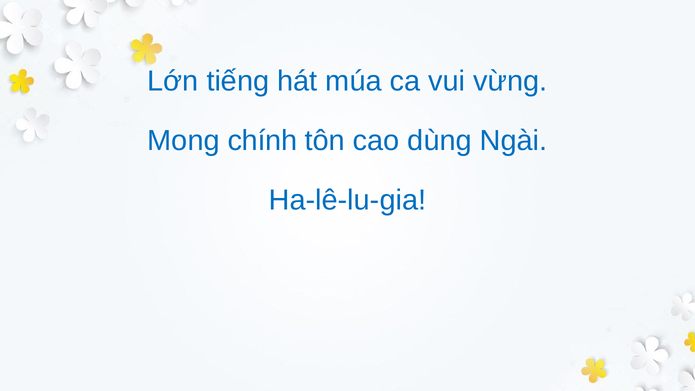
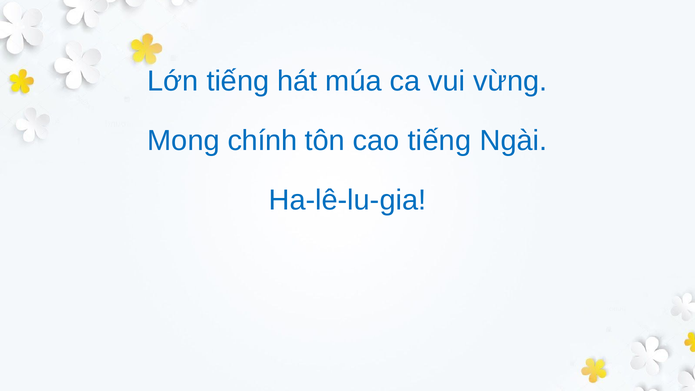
cao dùng: dùng -> tiếng (440, 141)
